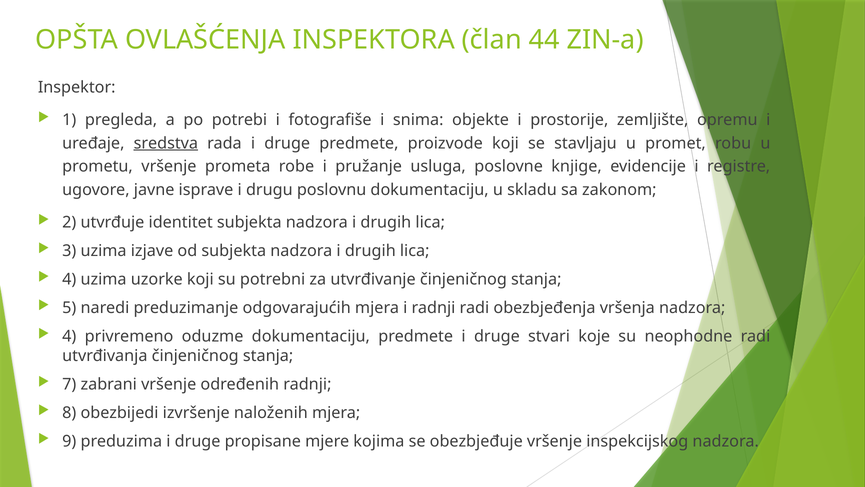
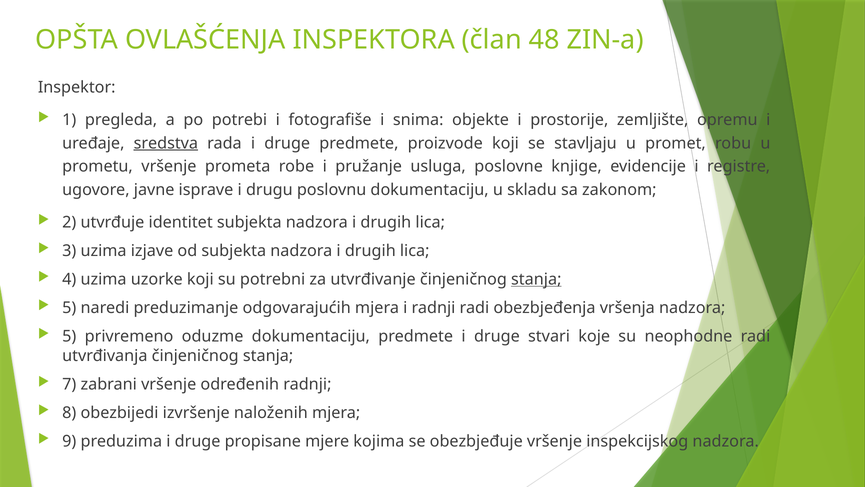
44: 44 -> 48 (544, 40)
stanja underline: none -> present (536, 279)
4: 4 -> 5 (69, 336)
